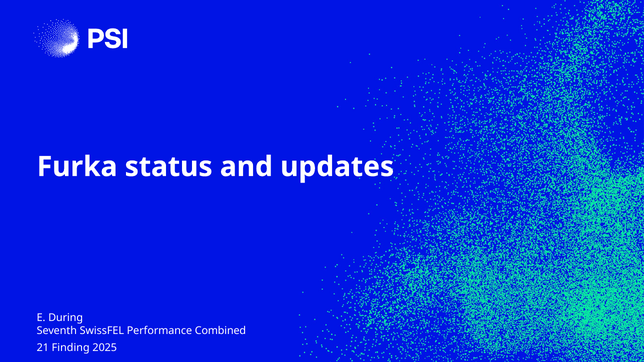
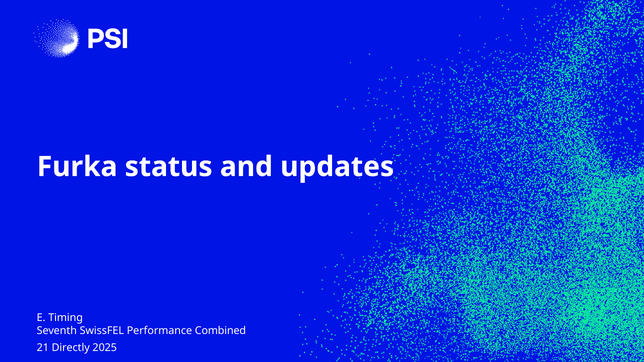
During: During -> Timing (66, 318)
Finding: Finding -> Directly (71, 348)
